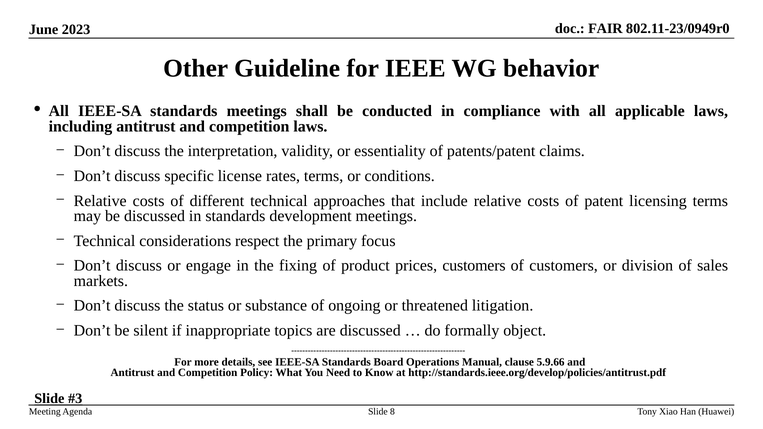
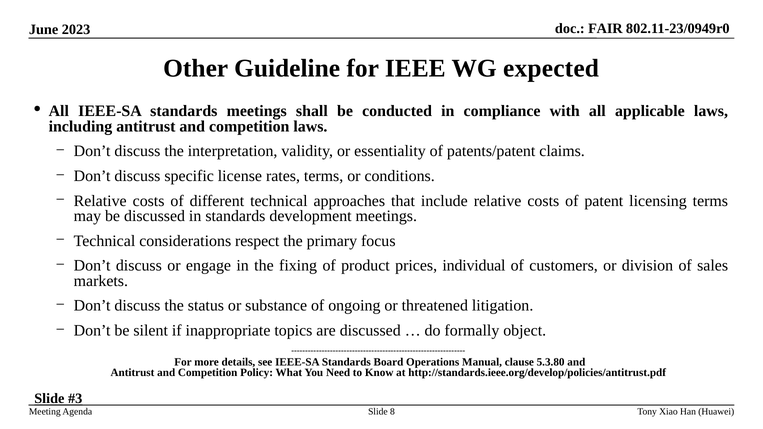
behavior: behavior -> expected (551, 69)
prices customers: customers -> individual (474, 266)
5.9.66: 5.9.66 -> 5.3.80 (551, 362)
